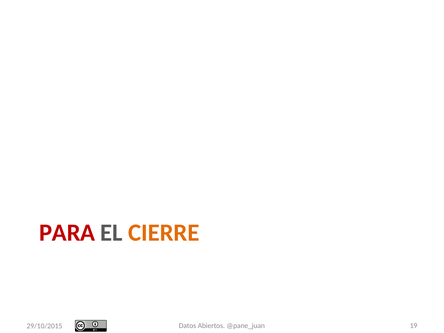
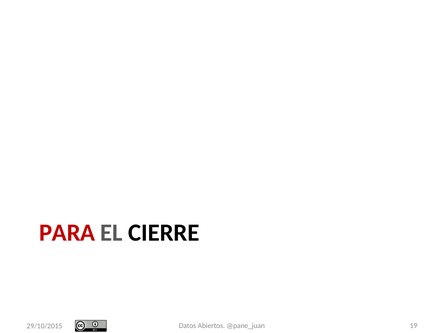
CIERRE colour: orange -> black (164, 233)
